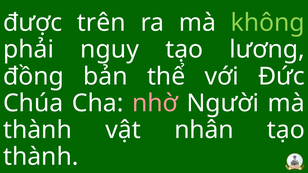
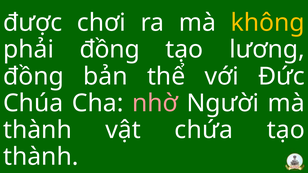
trên: trên -> chơi (101, 23)
không colour: light green -> yellow (268, 23)
phải nguy: nguy -> đồng (110, 50)
nhân: nhân -> chứa (204, 130)
